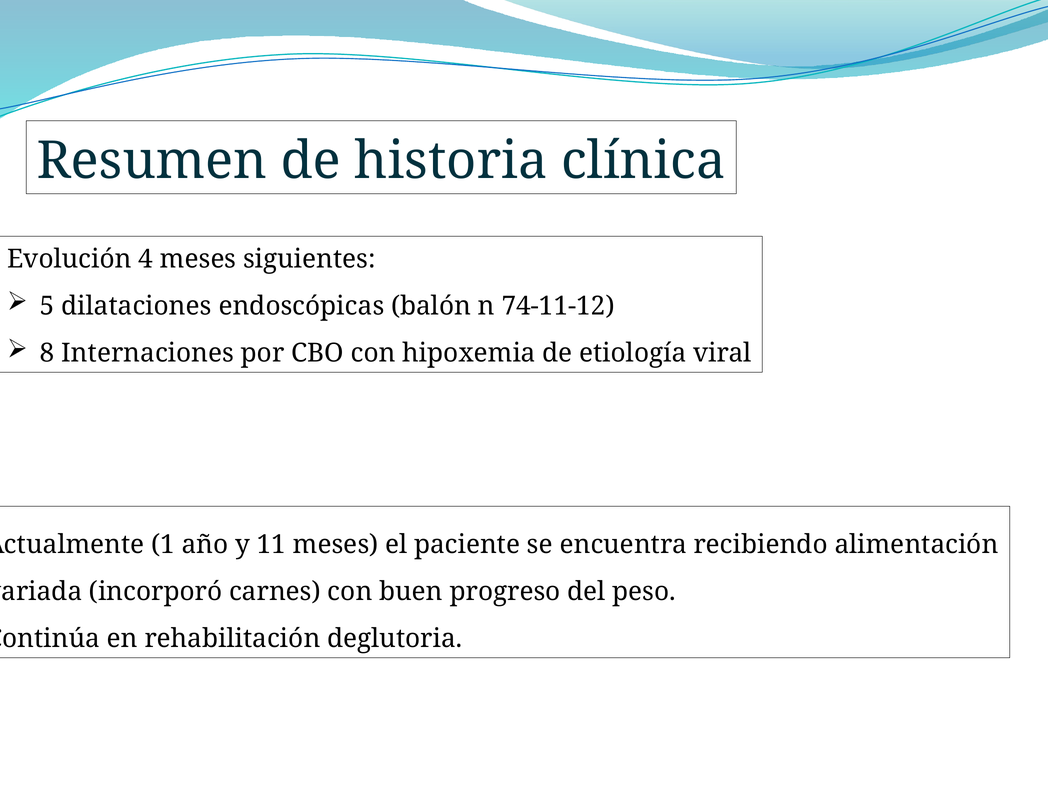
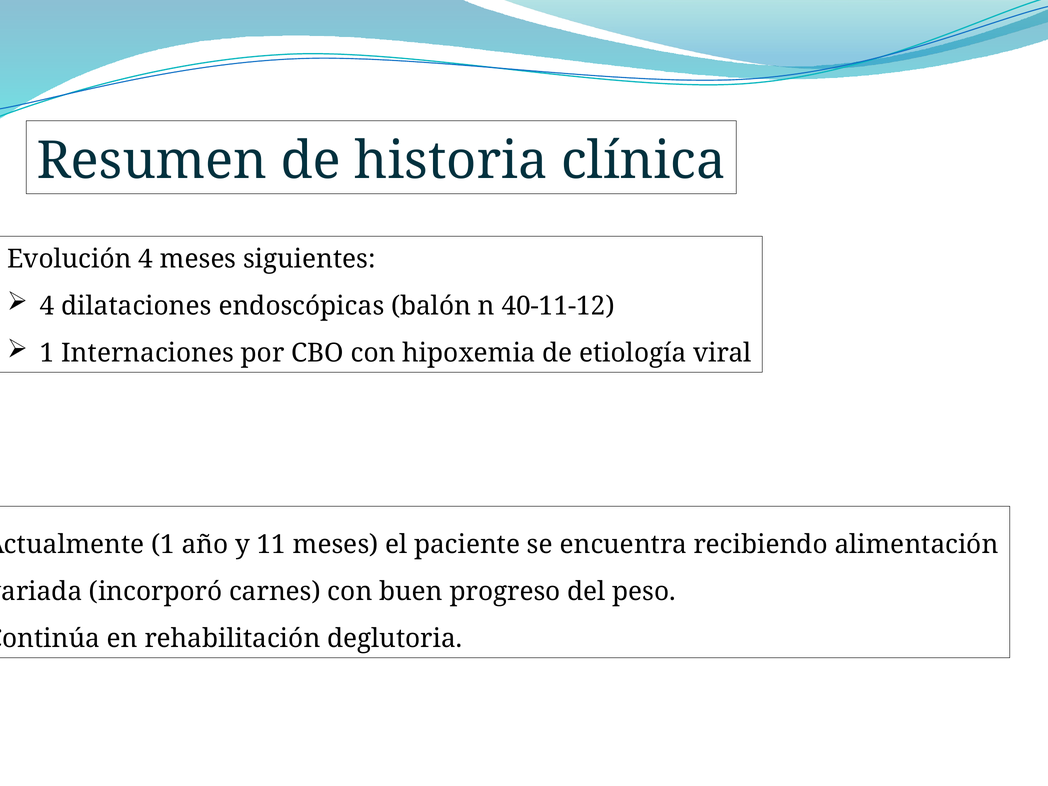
5: 5 -> 4 (47, 306)
74-11-12: 74-11-12 -> 40-11-12 (558, 306)
8: 8 -> 1 (47, 353)
